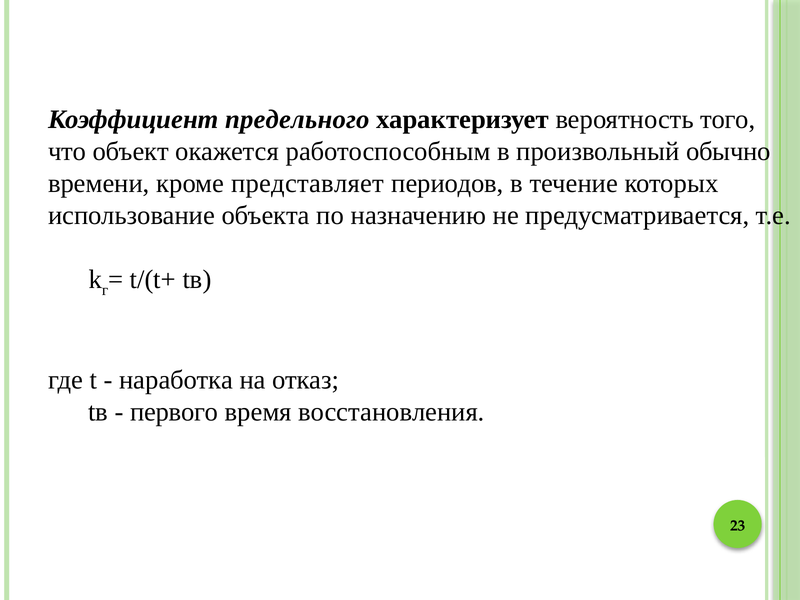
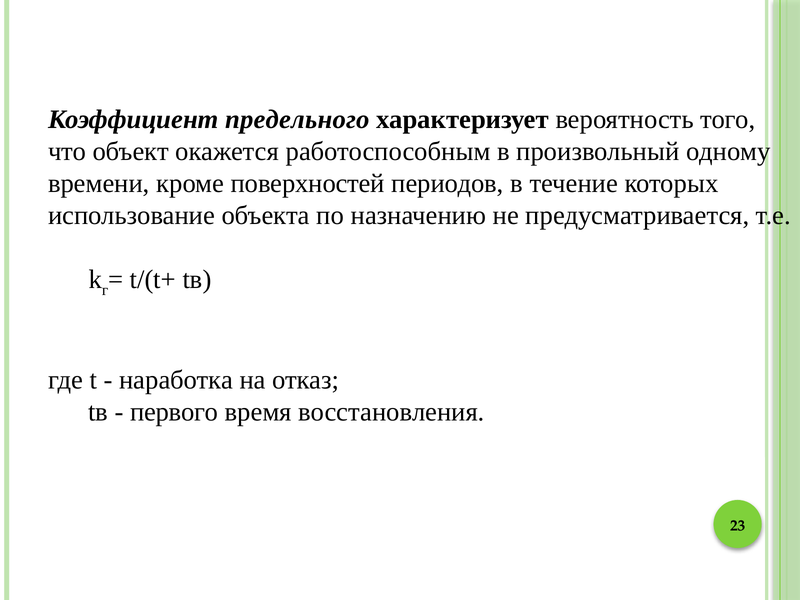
обычно: обычно -> одному (728, 152)
представляет: представляет -> поверхностей (308, 184)
